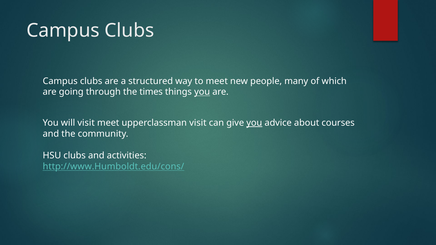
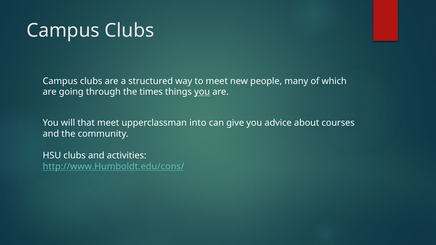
will visit: visit -> that (86, 123)
upperclassman visit: visit -> into (198, 123)
you underline: present -> none (254, 123)
